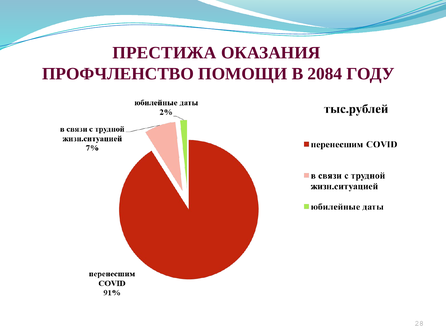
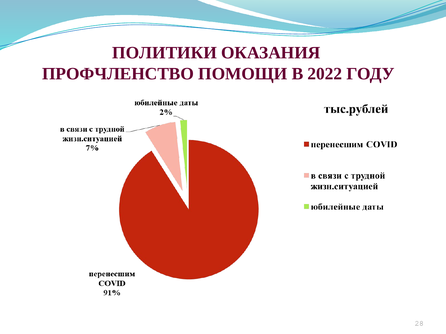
ПРЕСТИЖА: ПРЕСТИЖА -> ПОЛИТИКИ (165, 53)
2084: 2084 -> 2022 (325, 74)
